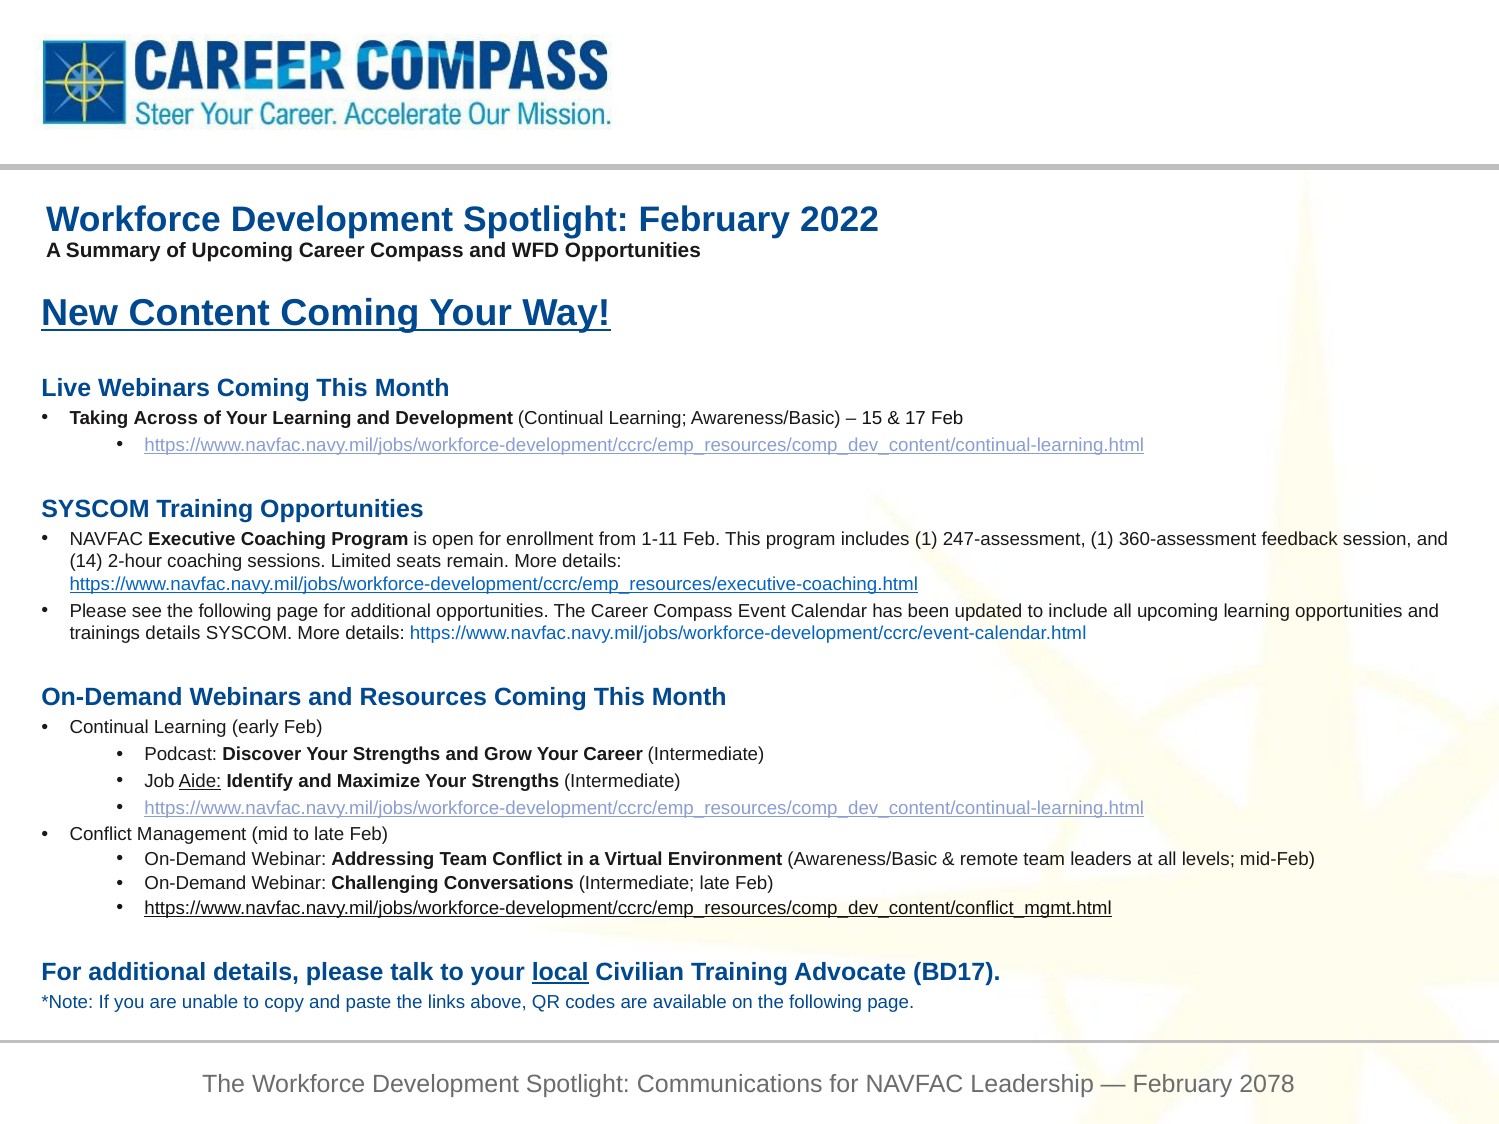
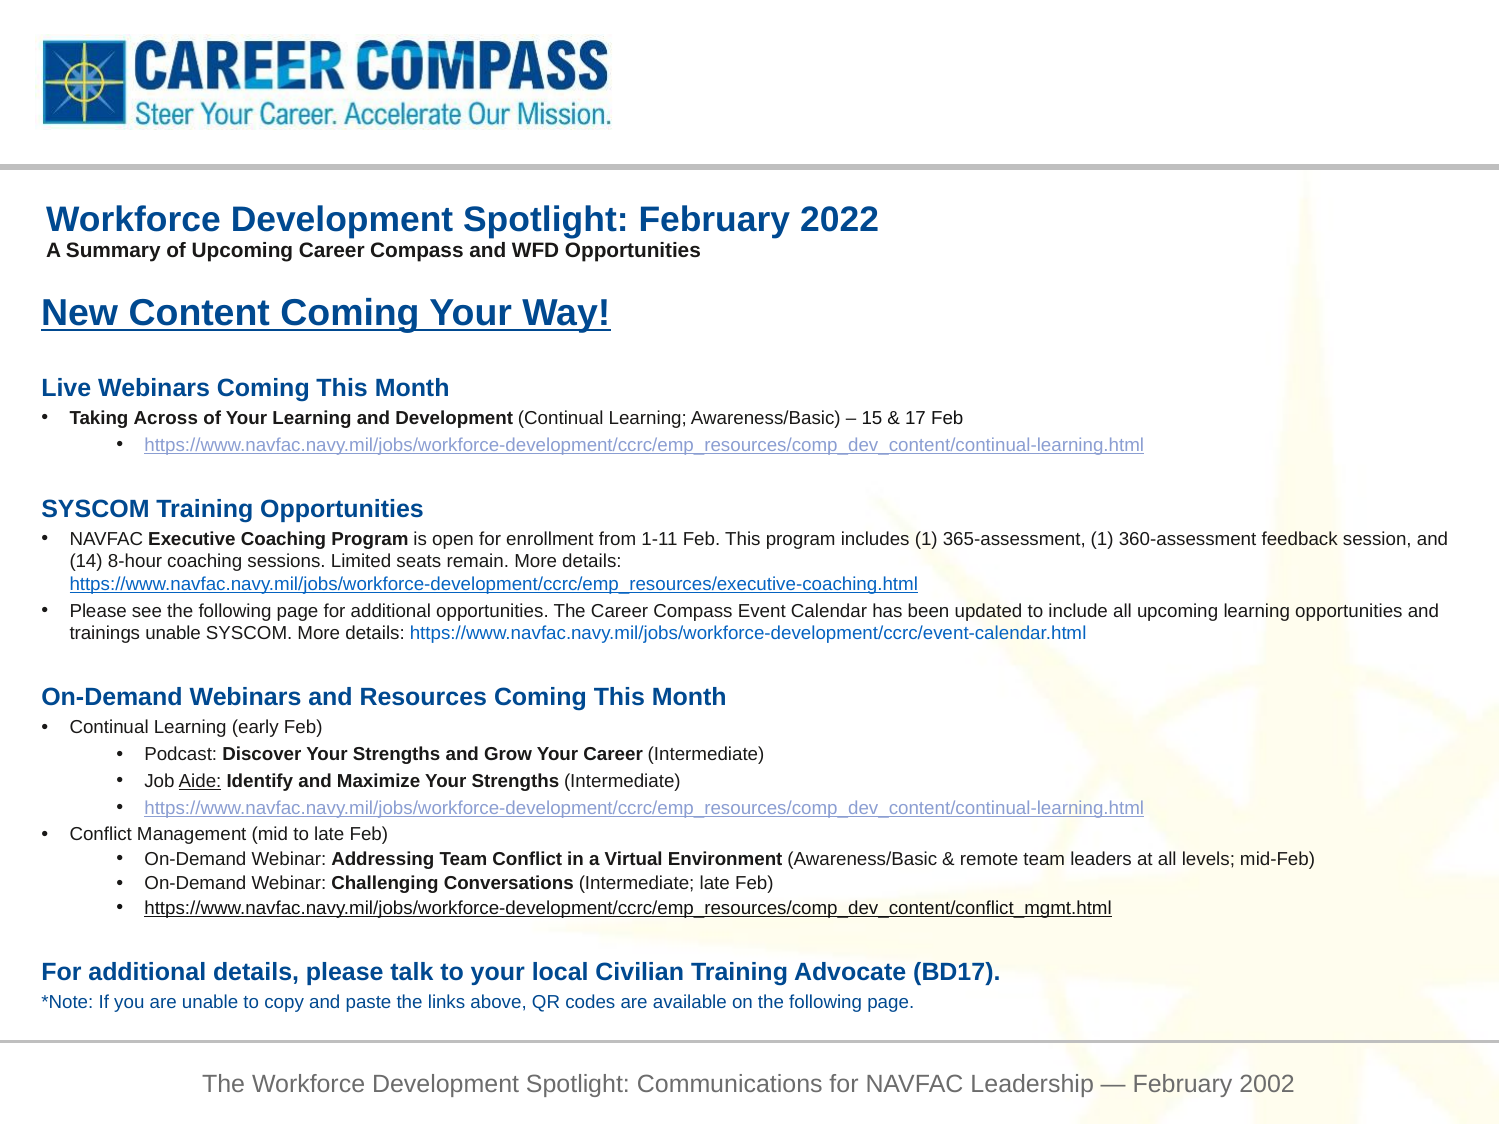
247-assessment: 247-assessment -> 365-assessment (1014, 539)
2-hour: 2-hour -> 8-hour (135, 562)
trainings details: details -> unable (173, 634)
local underline: present -> none (560, 972)
2078: 2078 -> 2002 (1267, 1085)
